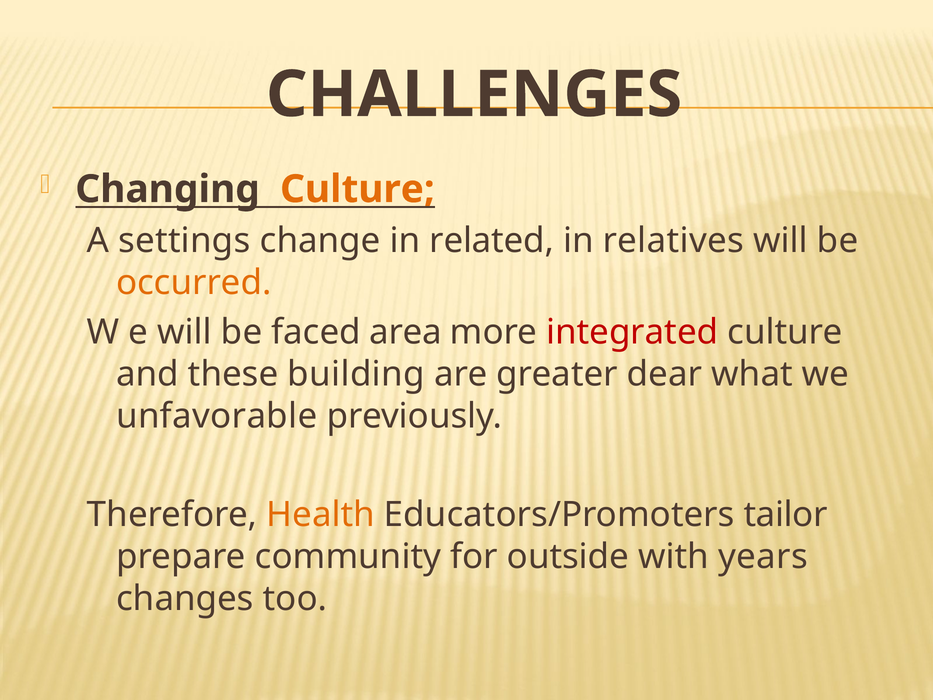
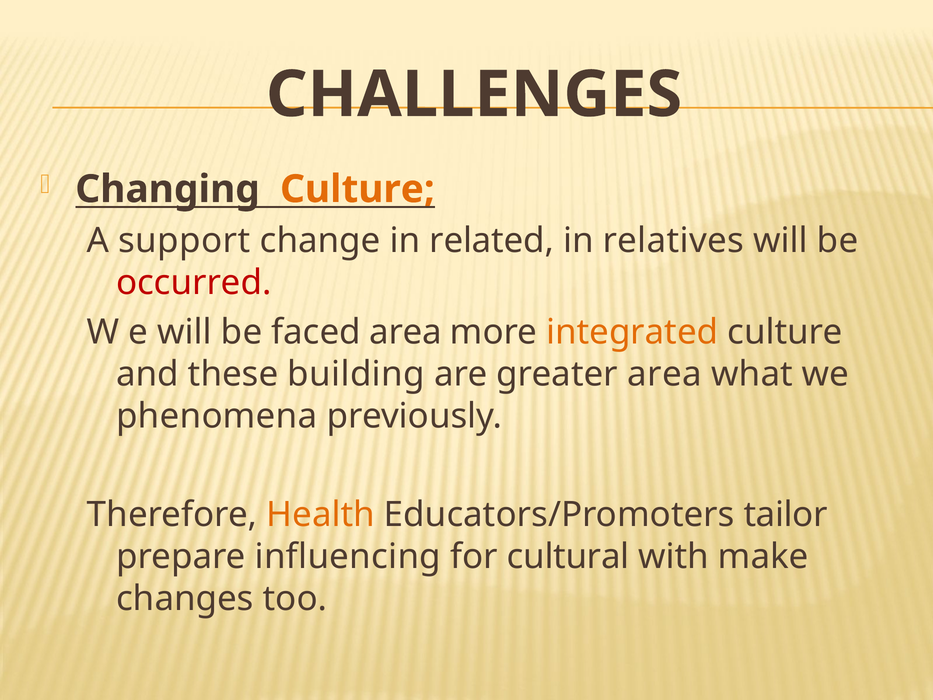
settings: settings -> support (184, 241)
occurred colour: orange -> red (194, 283)
integrated colour: red -> orange (632, 332)
greater dear: dear -> area (665, 374)
unfavorable: unfavorable -> phenomena (217, 416)
community: community -> influencing (348, 557)
outside: outside -> cultural (568, 557)
years: years -> make (763, 557)
